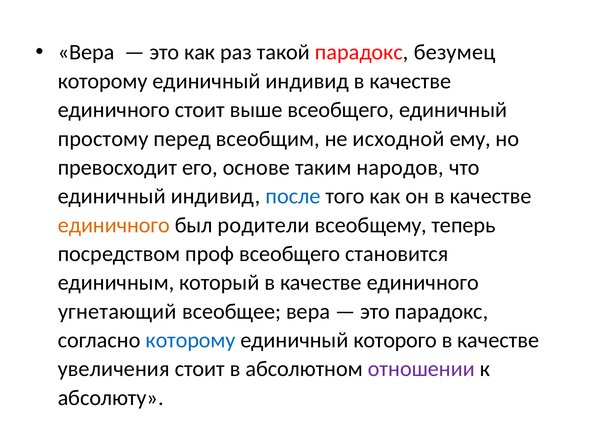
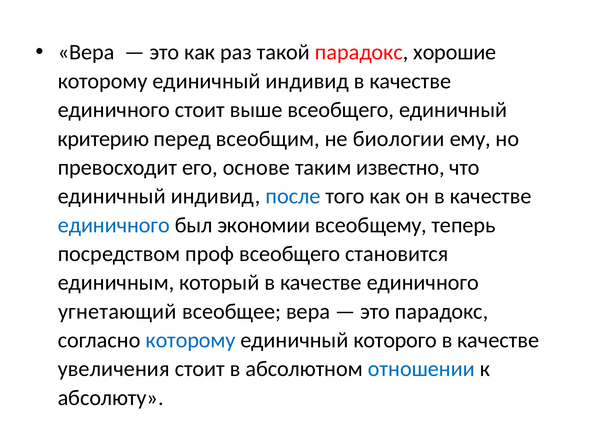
безумец: безумец -> хорошие (455, 52)
простому: простому -> критерию (103, 139)
исходной: исходной -> биологии (399, 139)
народов: народов -> известно (400, 167)
единичного colour: orange -> blue (114, 225)
родители: родители -> экономии (264, 225)
отношении colour: purple -> blue (421, 369)
